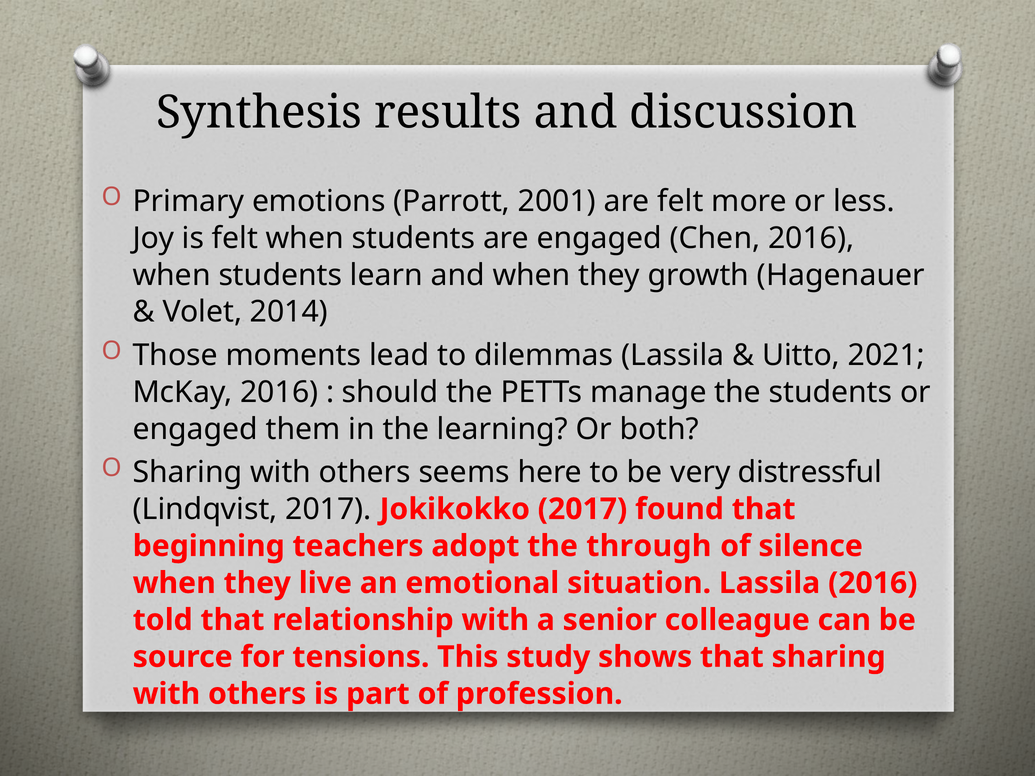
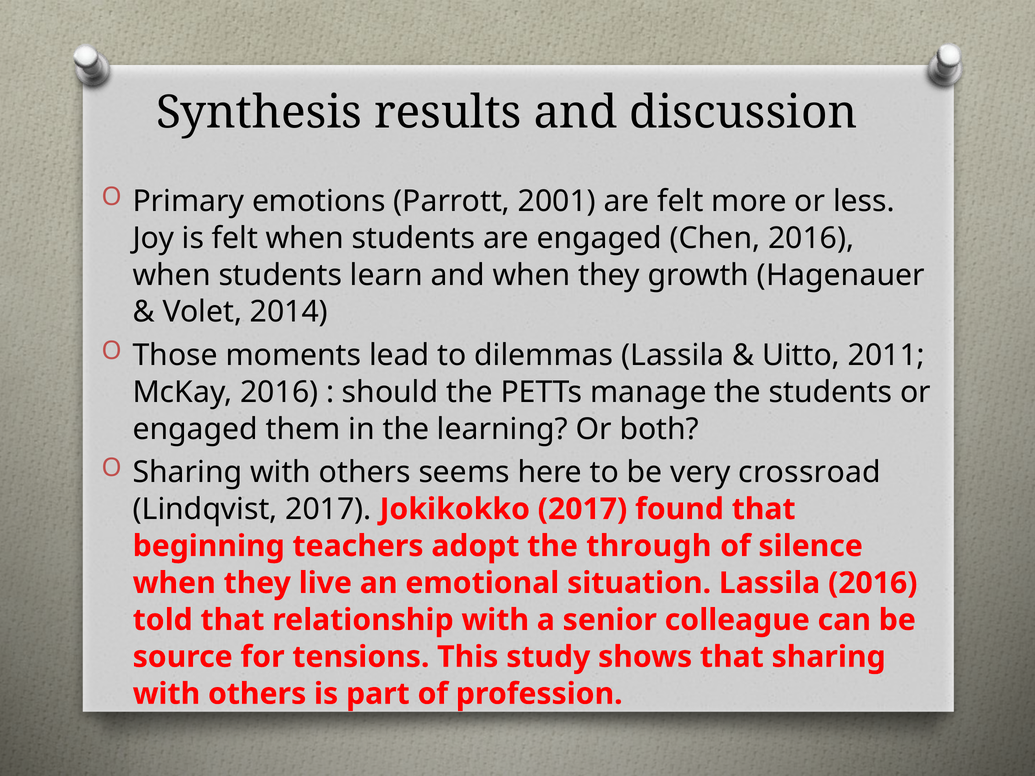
2021: 2021 -> 2011 (886, 355)
distressful: distressful -> crossroad (810, 472)
